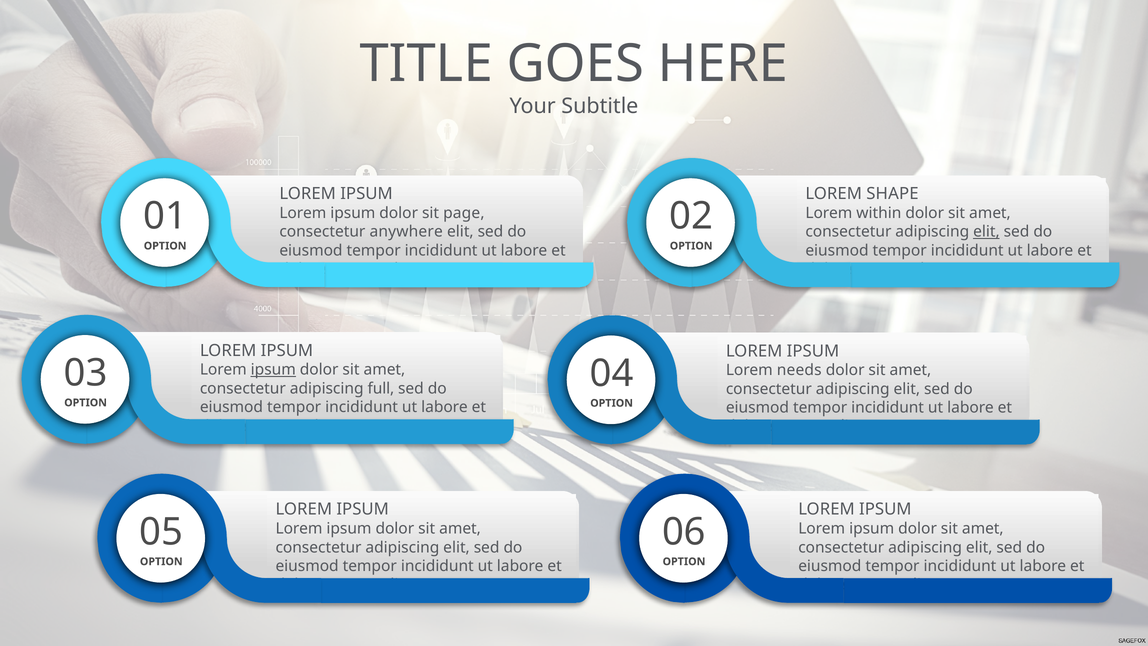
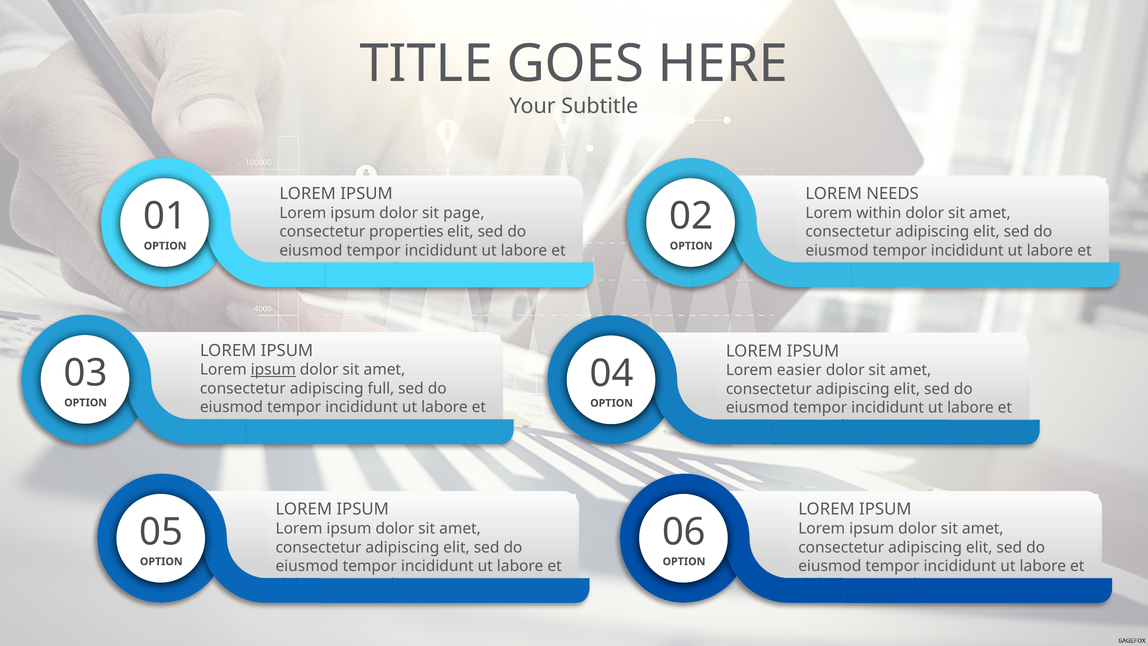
SHAPE: SHAPE -> NEEDS (893, 194)
anywhere: anywhere -> properties (406, 232)
elit underline: present -> none (986, 232)
needs: needs -> easier (799, 370)
